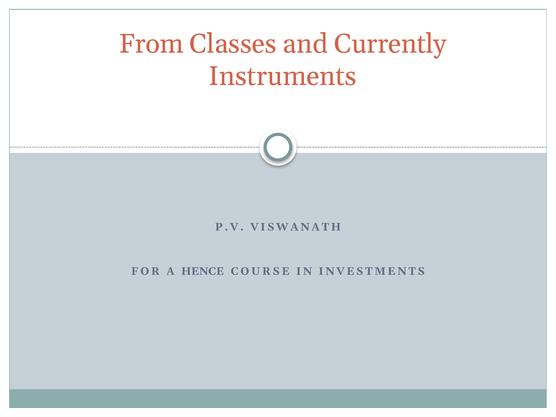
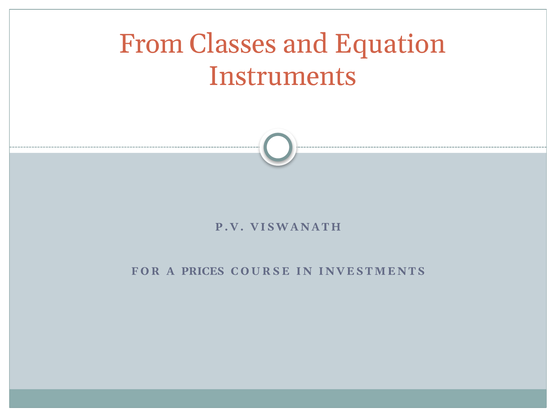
Currently: Currently -> Equation (390, 44)
HENCE: HENCE -> PRICES (203, 271)
